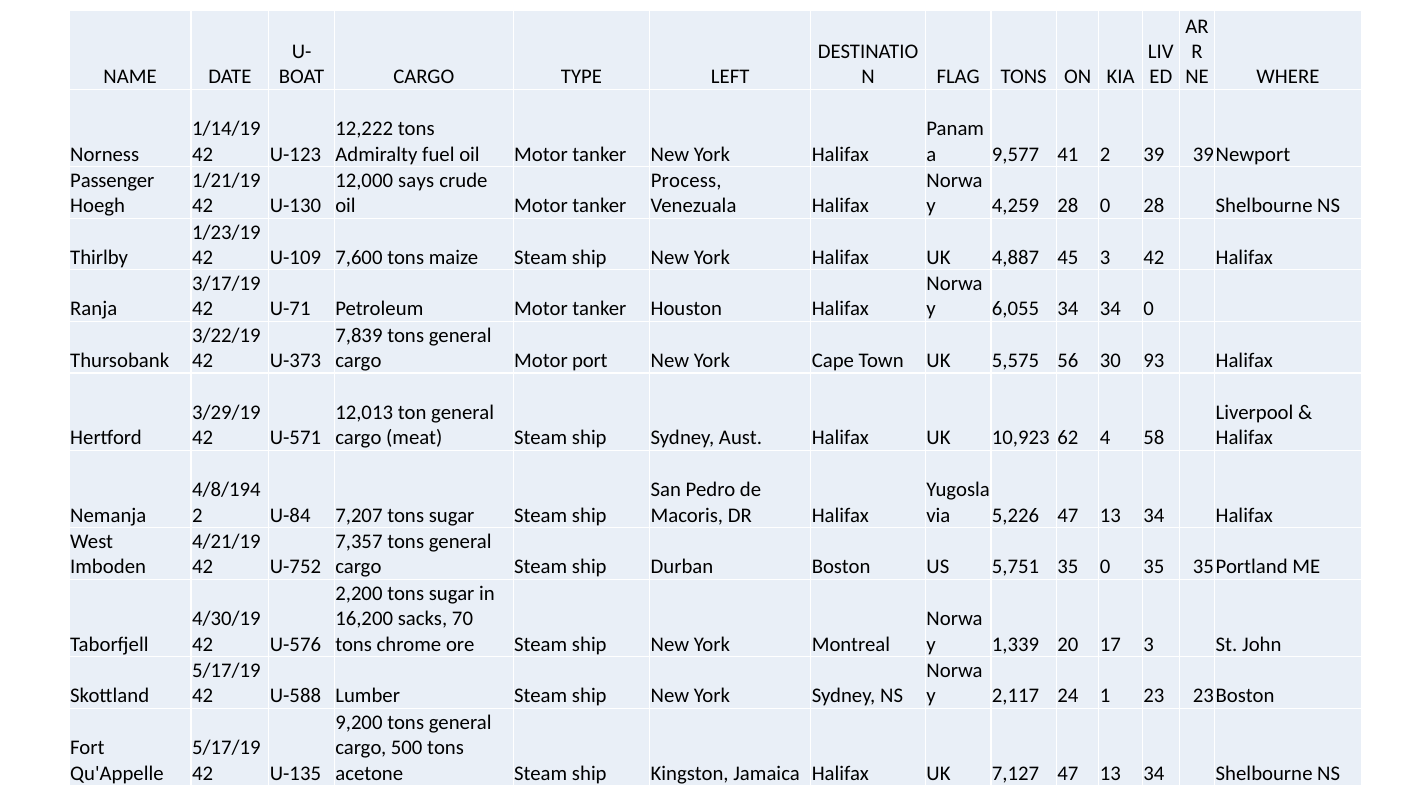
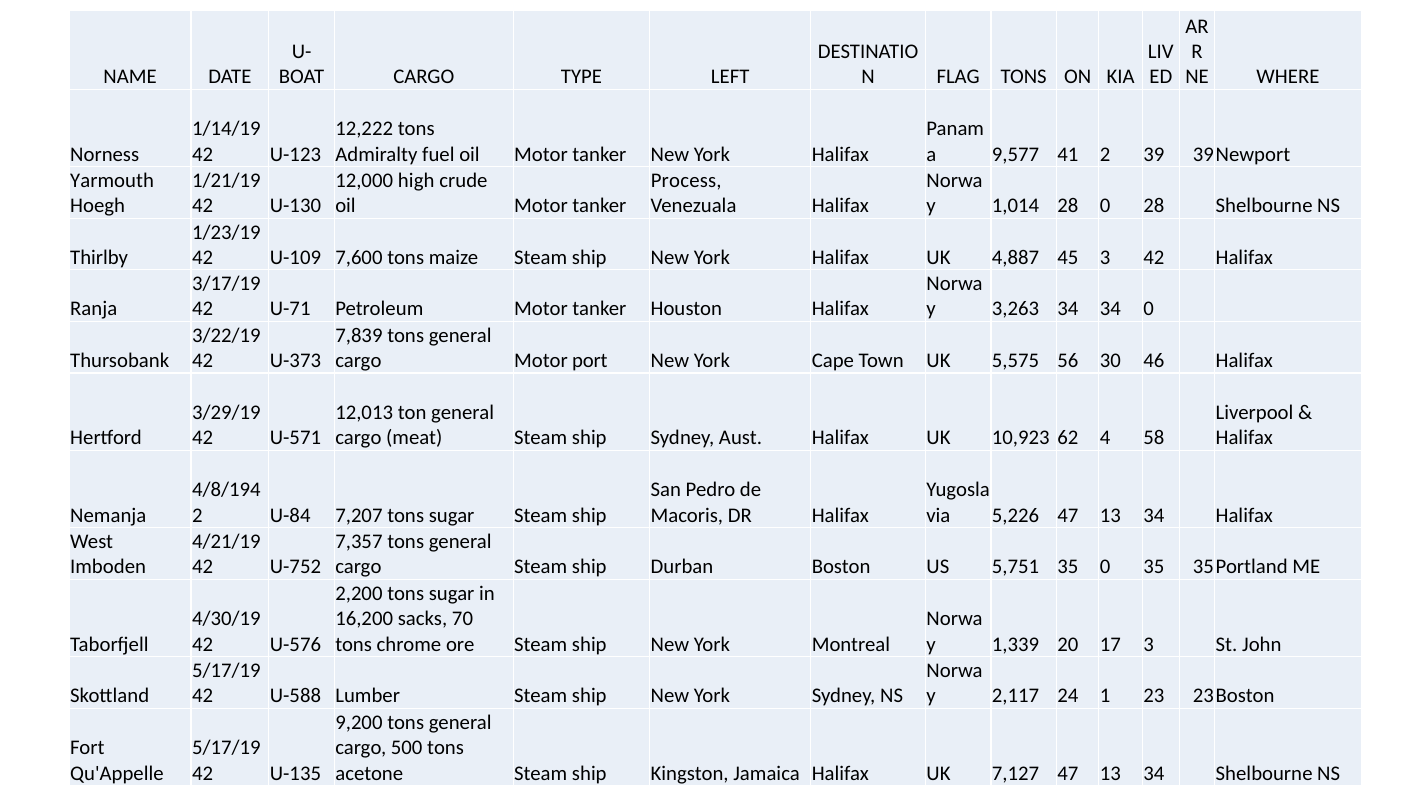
Passenger: Passenger -> Yarmouth (112, 181)
says: says -> high (416, 181)
4,259: 4,259 -> 1,014 (1016, 206)
6,055: 6,055 -> 3,263 (1016, 309)
93: 93 -> 46 (1154, 360)
